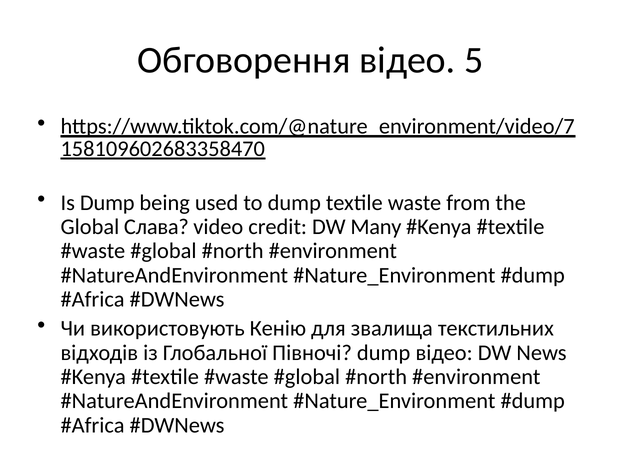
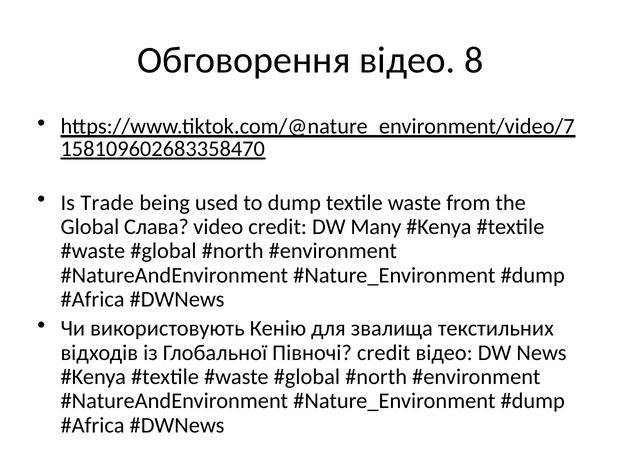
5: 5 -> 8 (474, 60)
Is Dump: Dump -> Trade (107, 203)
Півночі dump: dump -> credit (384, 353)
